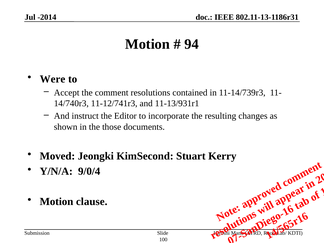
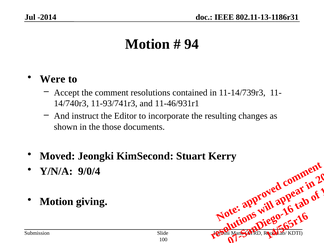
11-12/741r3: 11-12/741r3 -> 11-93/741r3 (114, 103)
11-13/931r1: 11-13/931r1 -> 11-46/931r1 (177, 103)
clause: clause -> giving (92, 201)
